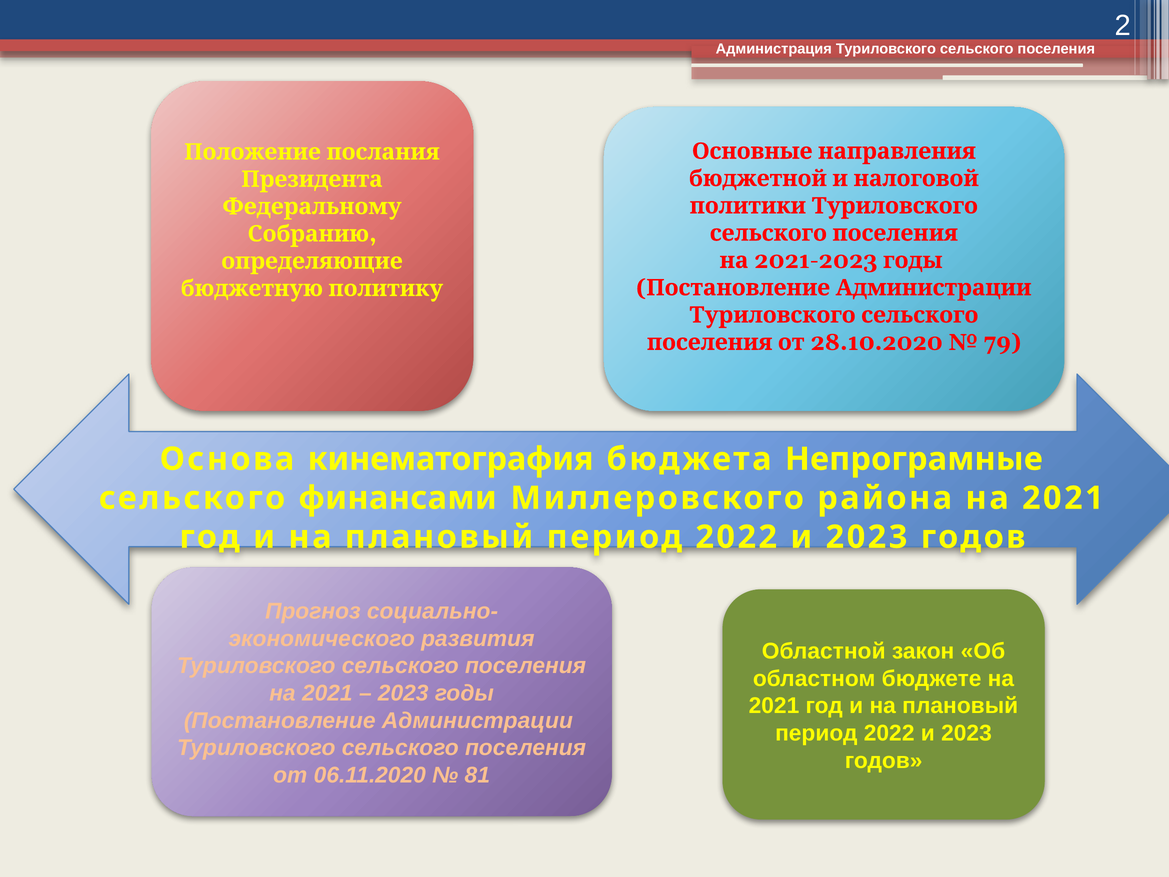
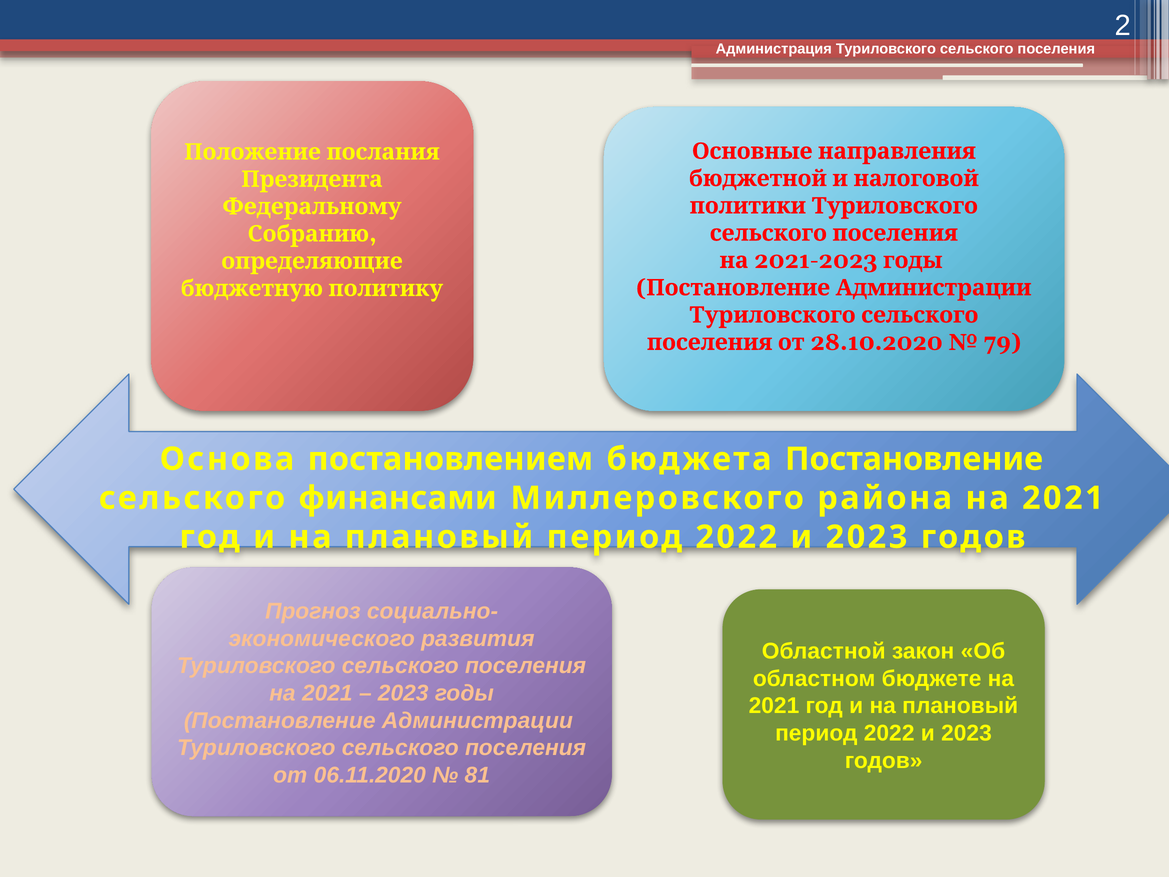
кинематография: кинематография -> постановлением (450, 459)
бюджета Непрограмные: Непрограмные -> Постановление (914, 459)
